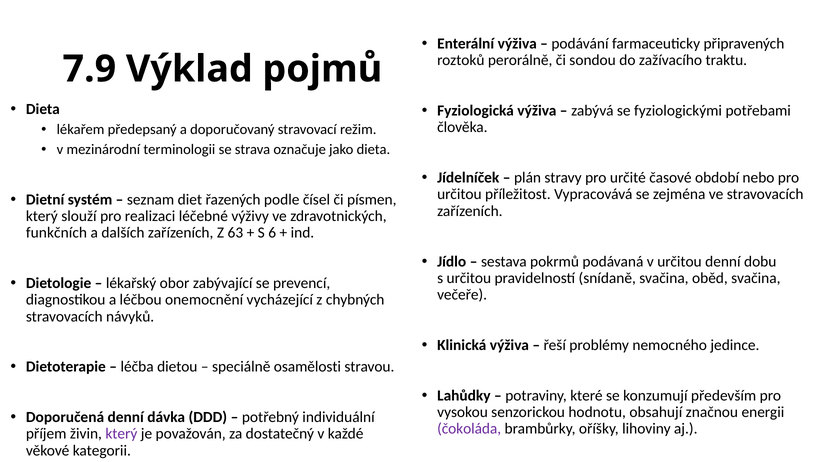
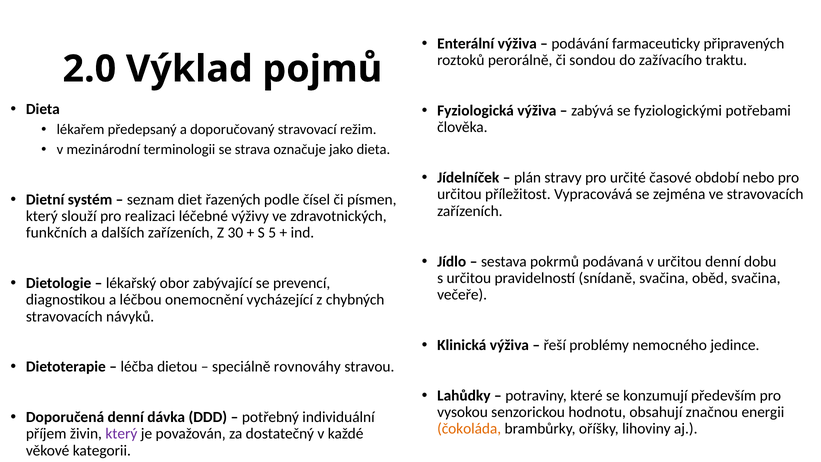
7.9: 7.9 -> 2.0 (89, 69)
63: 63 -> 30 (235, 233)
6: 6 -> 5 (272, 233)
osamělosti: osamělosti -> rovnováhy (307, 367)
čokoláda colour: purple -> orange (469, 429)
